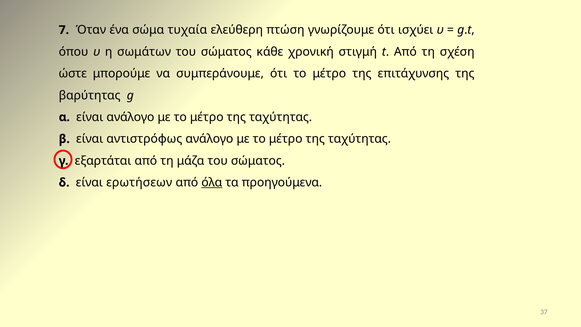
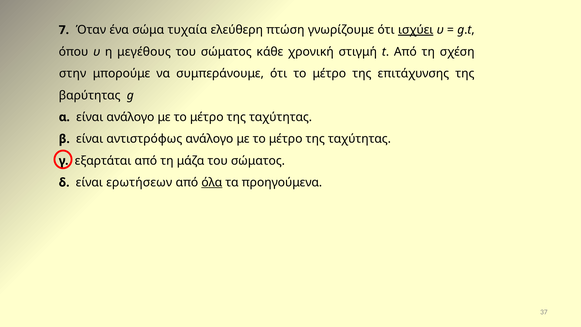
ισχύει underline: none -> present (416, 30)
σωμάτων: σωμάτων -> μεγέθους (144, 52)
ώστε: ώστε -> στην (73, 73)
